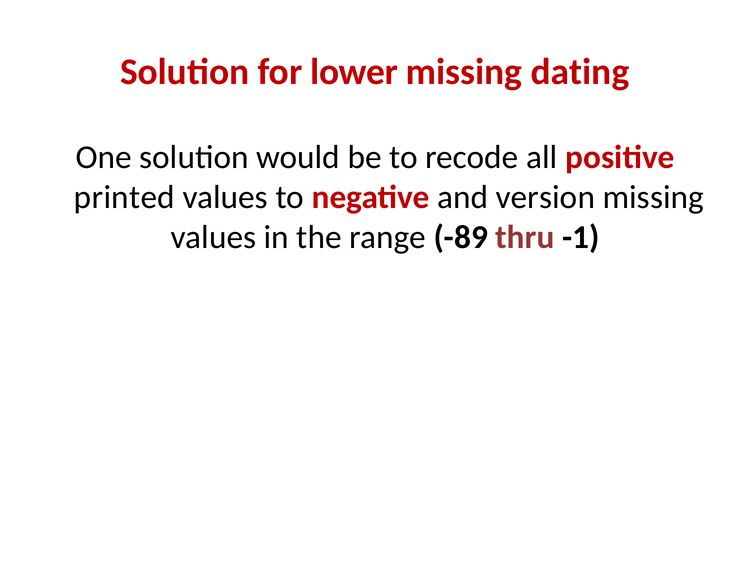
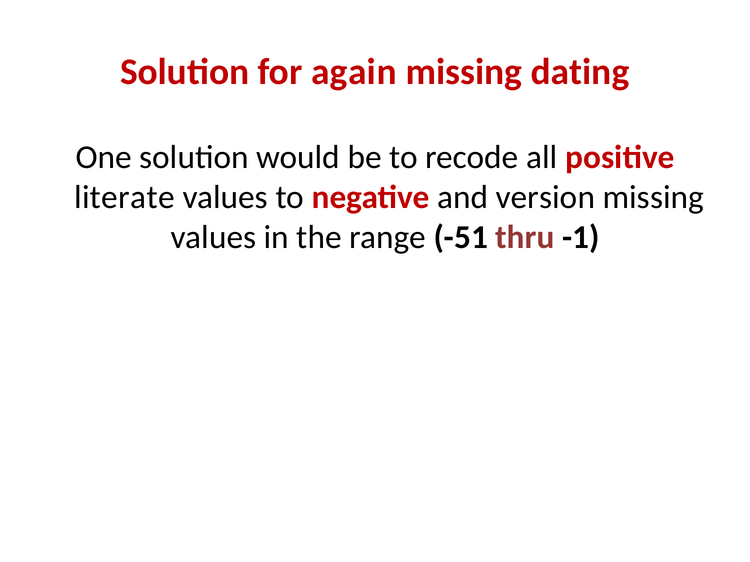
lower: lower -> again (354, 72)
printed: printed -> literate (124, 197)
-89: -89 -> -51 (461, 237)
